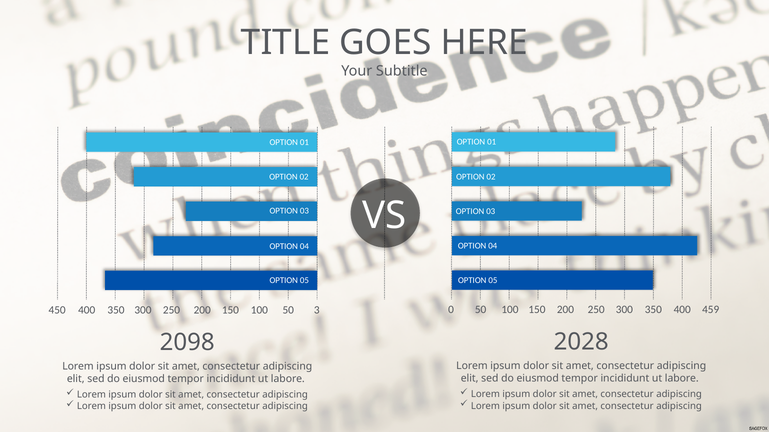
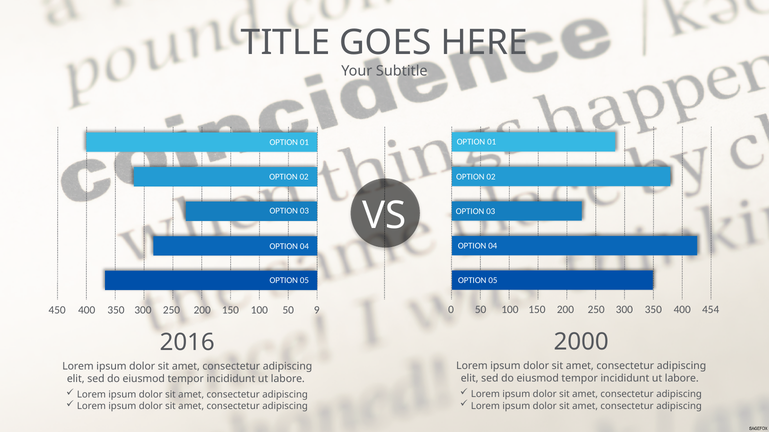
459: 459 -> 454 (711, 310)
3: 3 -> 9 (317, 310)
2028: 2028 -> 2000 (581, 342)
2098: 2098 -> 2016 (187, 343)
